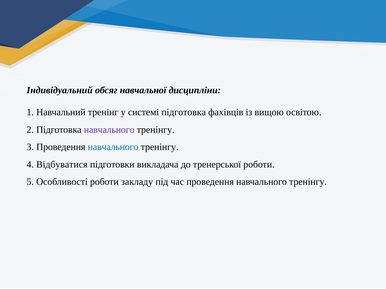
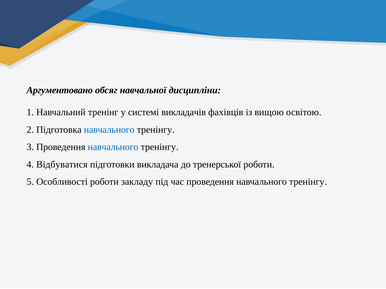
Індивідуальний: Індивідуальний -> Аргументовано (60, 90)
системі підготовка: підготовка -> викладачів (184, 113)
навчального colour: purple -> blue (109, 130)
